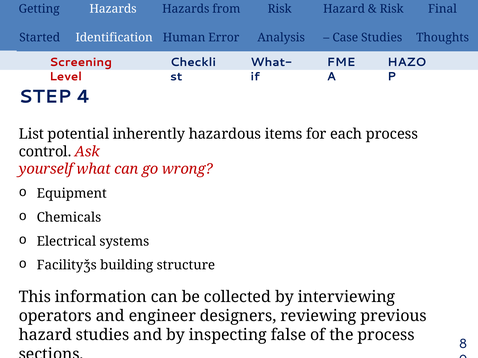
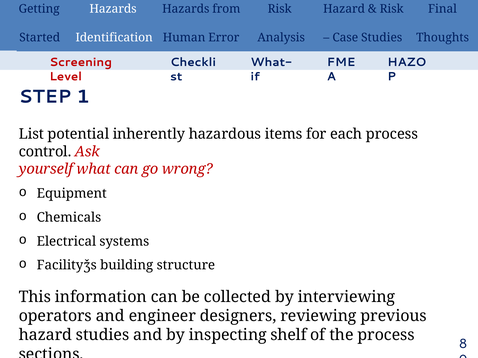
4: 4 -> 1 (83, 97)
false: false -> shelf (289, 335)
